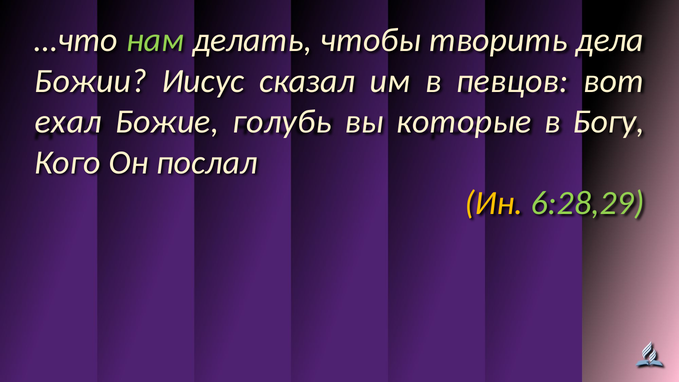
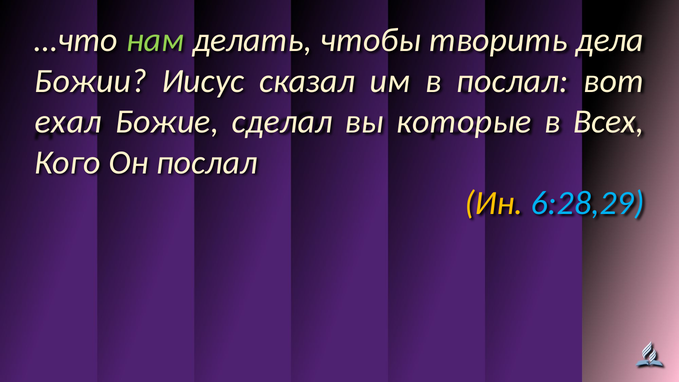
в певцов: певцов -> послал (512, 81)
голубь: голубь -> сделал (282, 122)
Богу: Богу -> Всех (609, 122)
6:28,29 colour: light green -> light blue (588, 203)
